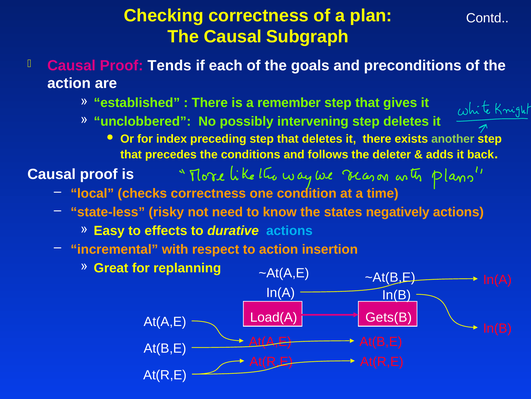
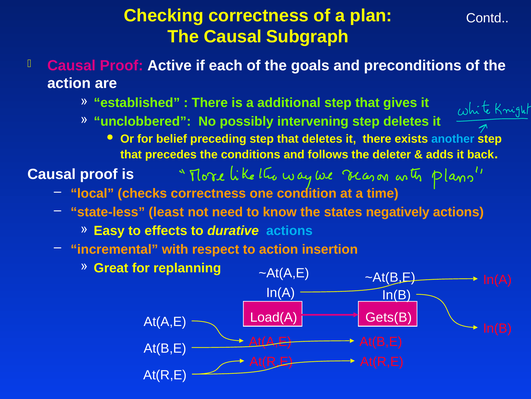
Tends: Tends -> Active (170, 66)
remember: remember -> additional (289, 103)
index: index -> belief (172, 139)
another colour: light green -> light blue (453, 139)
risky: risky -> least (166, 212)
